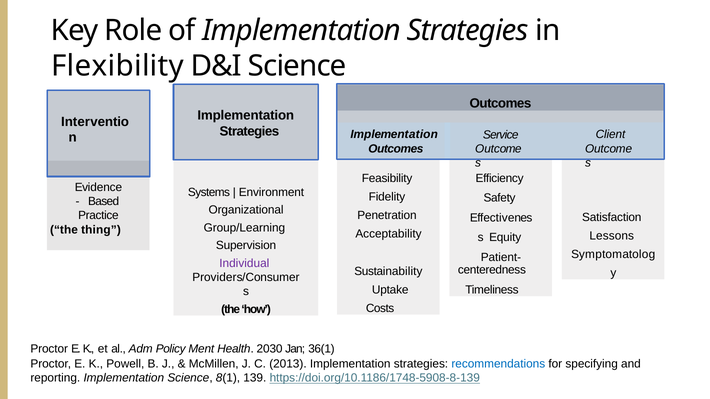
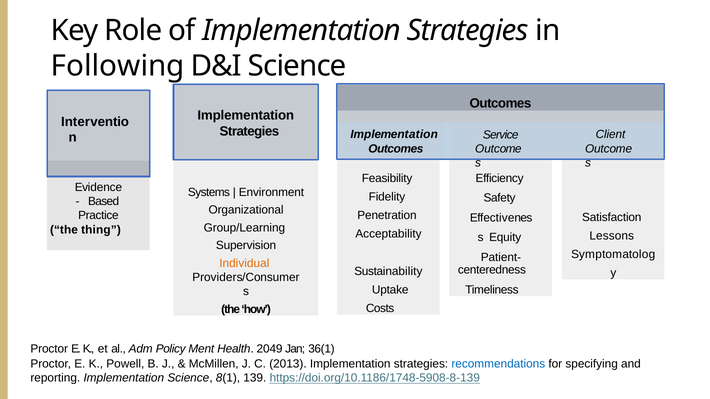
Flexibility: Flexibility -> Following (118, 66)
Individual colour: purple -> orange (244, 263)
2030: 2030 -> 2049 (270, 349)
